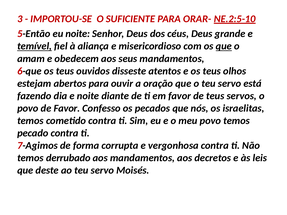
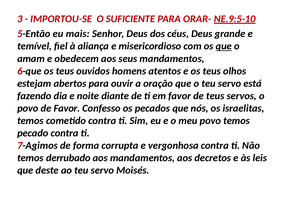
NE.2:5-10: NE.2:5-10 -> NE.9:5-10 (235, 19)
eu noite: noite -> mais (78, 34)
temível underline: present -> none (35, 46)
disseste: disseste -> homens (129, 71)
